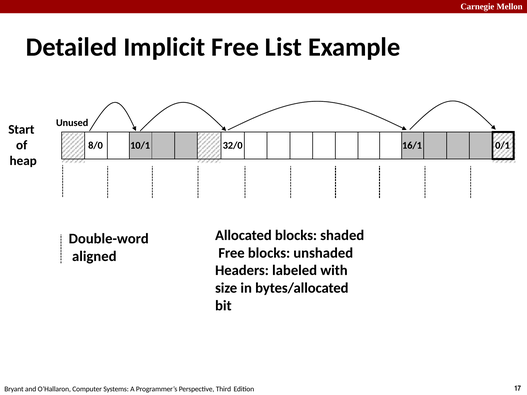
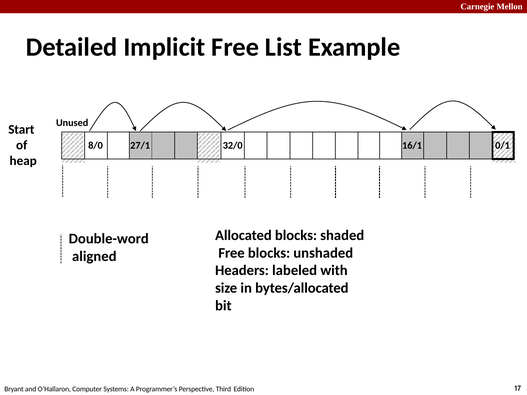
10/1: 10/1 -> 27/1 (140, 146)
